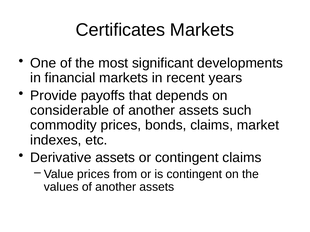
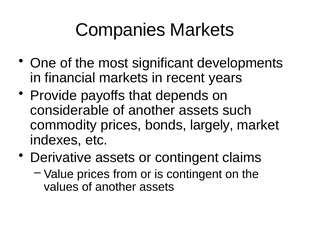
Certificates: Certificates -> Companies (120, 30)
bonds claims: claims -> largely (212, 125)
